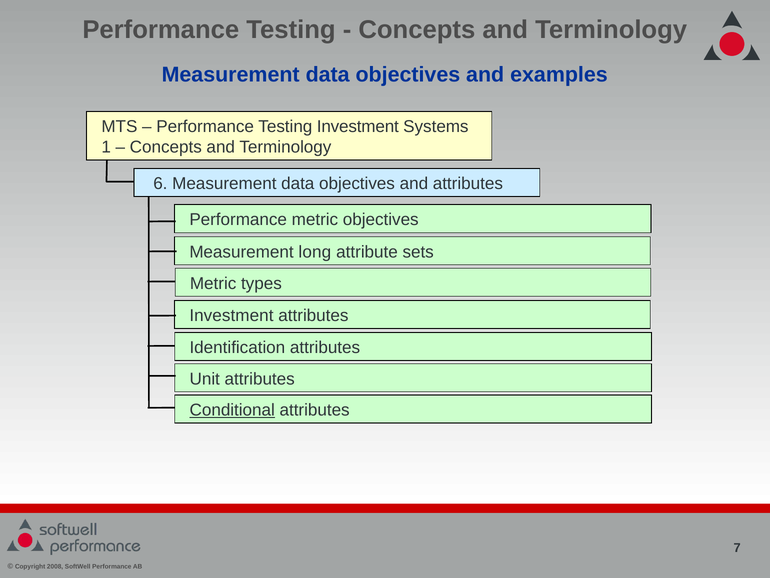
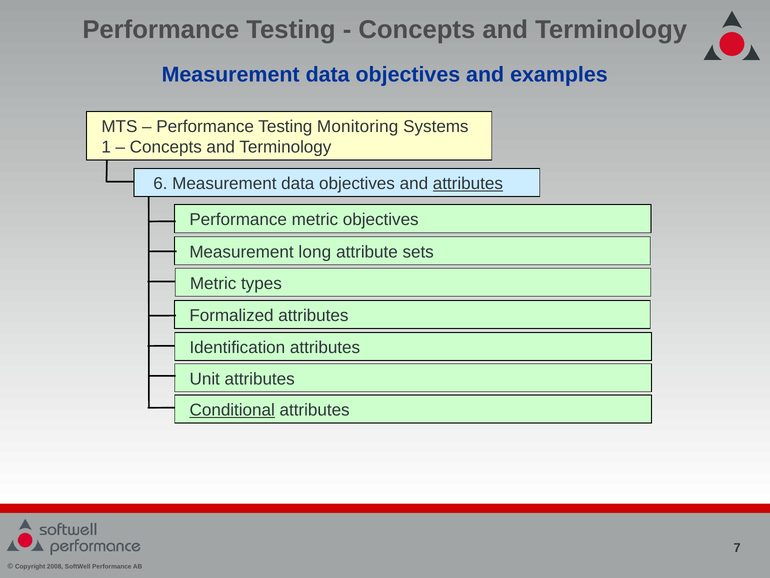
Testing Investment: Investment -> Monitoring (358, 127)
attributes underline: none -> present (468, 184)
Investment: Investment -> Formalized (232, 315)
